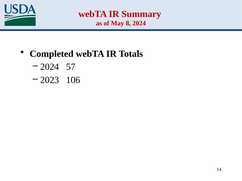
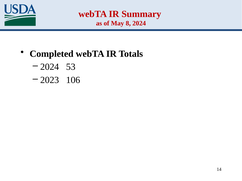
57: 57 -> 53 (71, 67)
